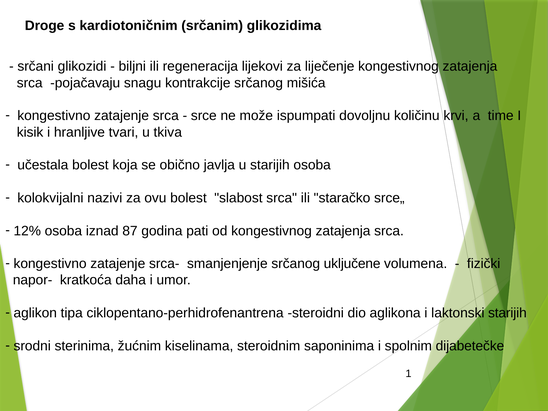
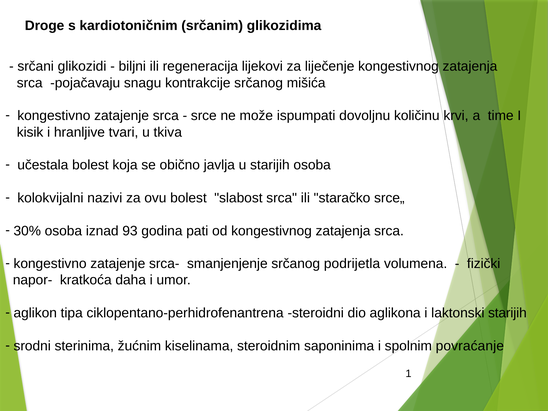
12%: 12% -> 30% (27, 231)
87: 87 -> 93 (130, 231)
uključene: uključene -> podrijetla (352, 264)
dijabetečke: dijabetečke -> povraćanje (470, 346)
